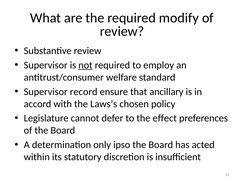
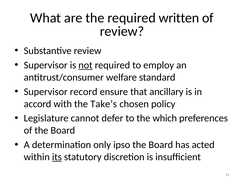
modify: modify -> written (179, 18)
Laws’s: Laws’s -> Take’s (104, 104)
effect: effect -> which (165, 118)
its underline: none -> present (57, 157)
